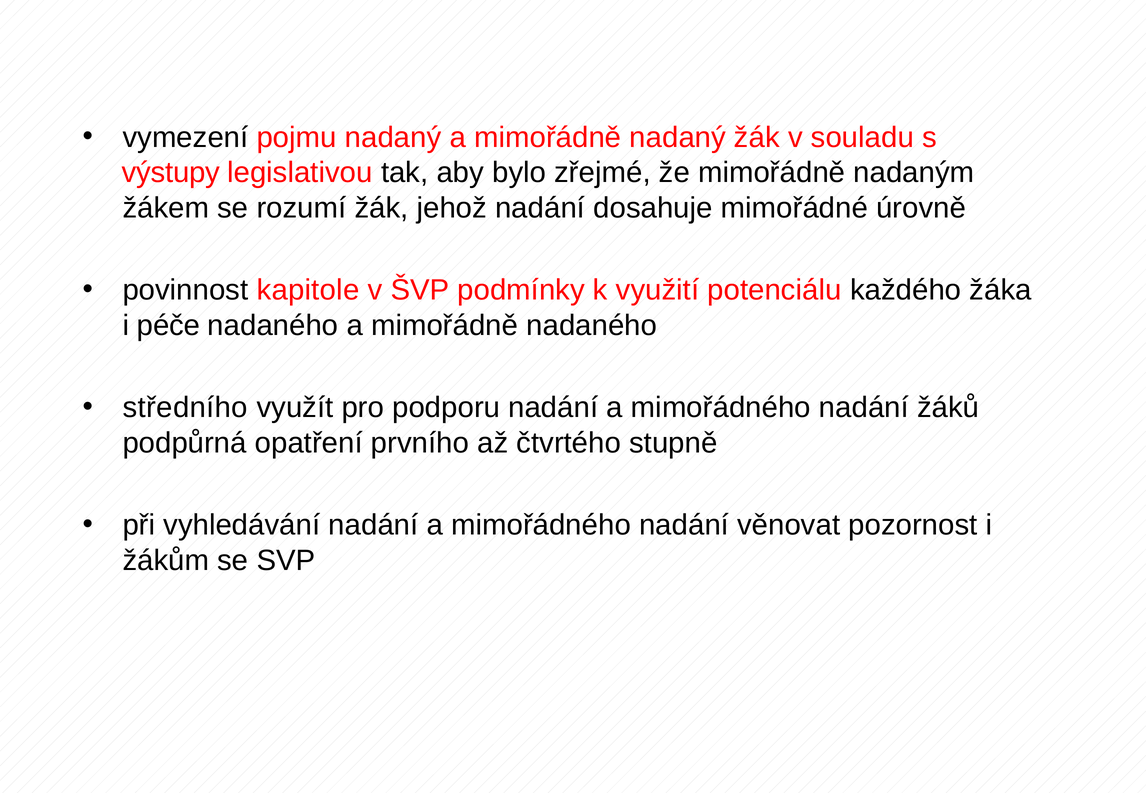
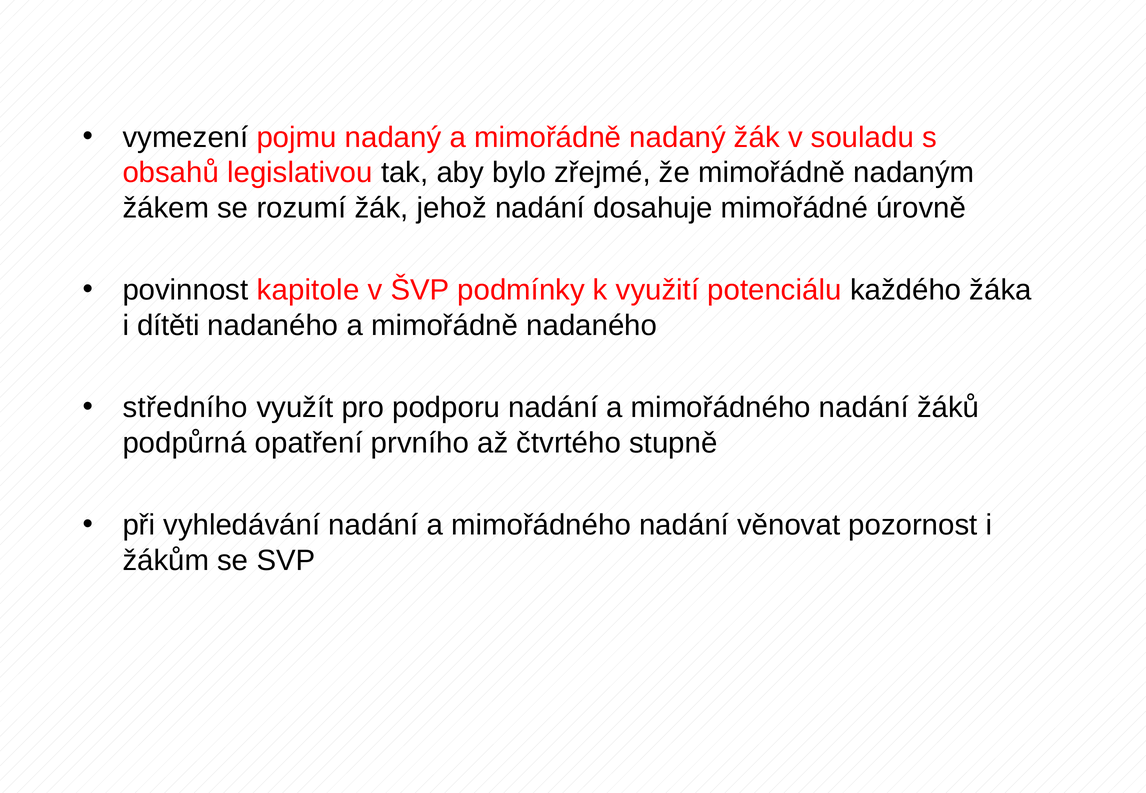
výstupy: výstupy -> obsahů (171, 173)
péče: péče -> dítěti (168, 326)
